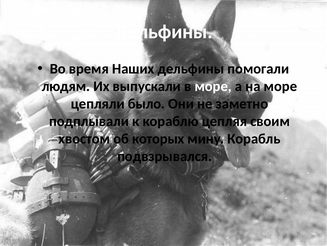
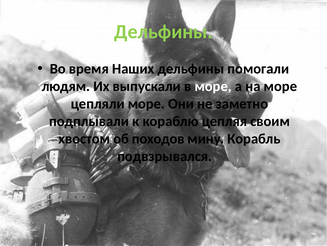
Дельфины colour: white -> light green (163, 32)
цепляли было: было -> море (146, 103)
которых: которых -> походов (158, 138)
